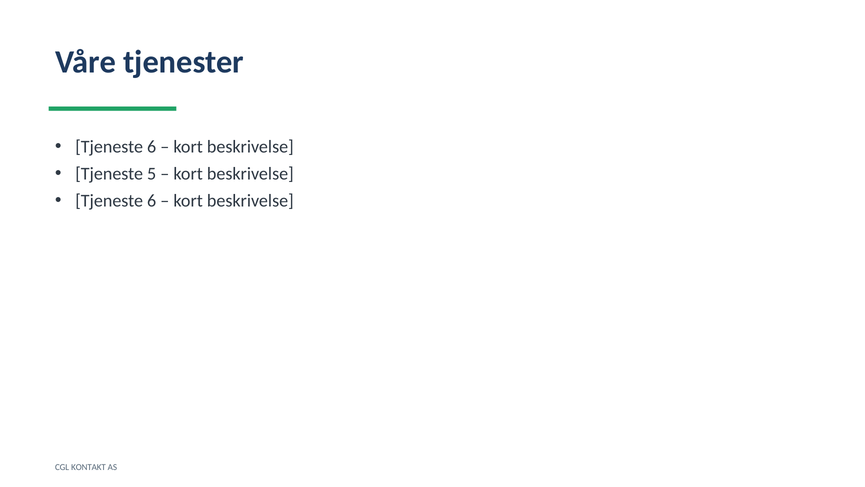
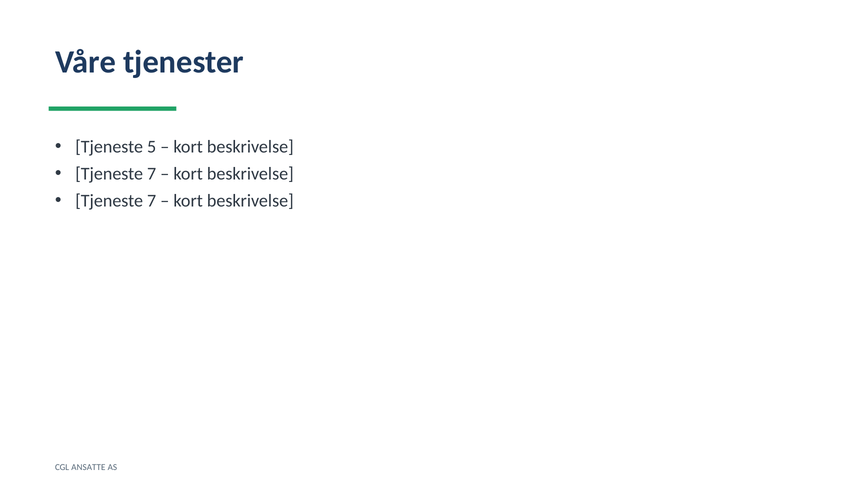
6: 6 -> 5 (152, 147)
5: 5 -> 7 (152, 174)
6: 6 -> 7 (152, 201)
KONTAKT: KONTAKT -> ANSATTE (88, 467)
